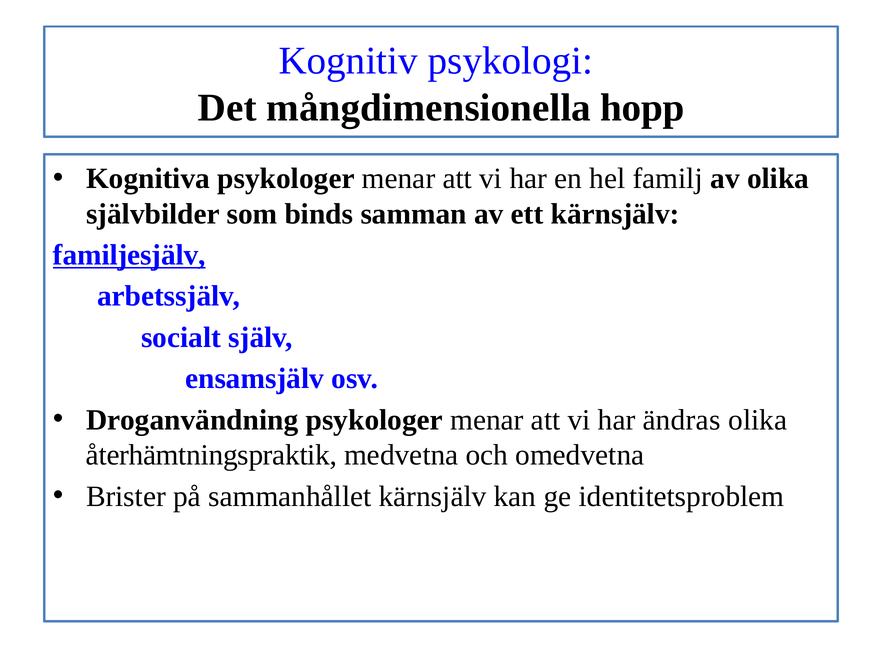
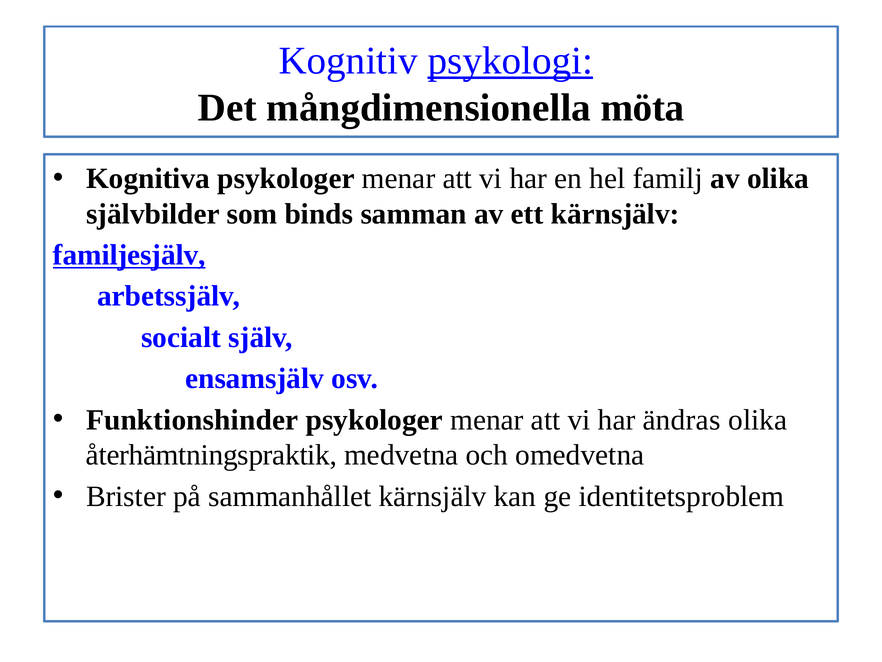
psykologi underline: none -> present (510, 61)
hopp: hopp -> möta (642, 108)
Droganvändning: Droganvändning -> Funktionshinder (192, 419)
